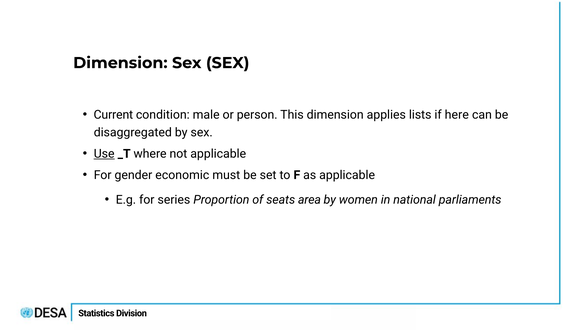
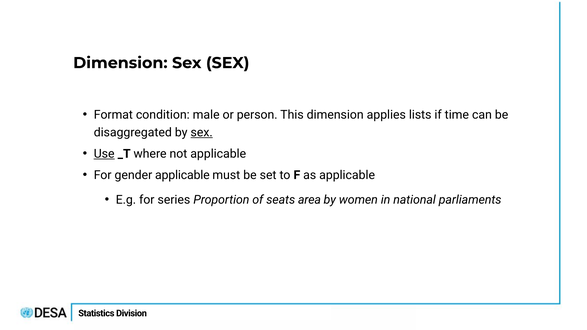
Current: Current -> Format (113, 115)
here: here -> time (457, 115)
sex underline: none -> present (202, 133)
gender economic: economic -> applicable (182, 175)
